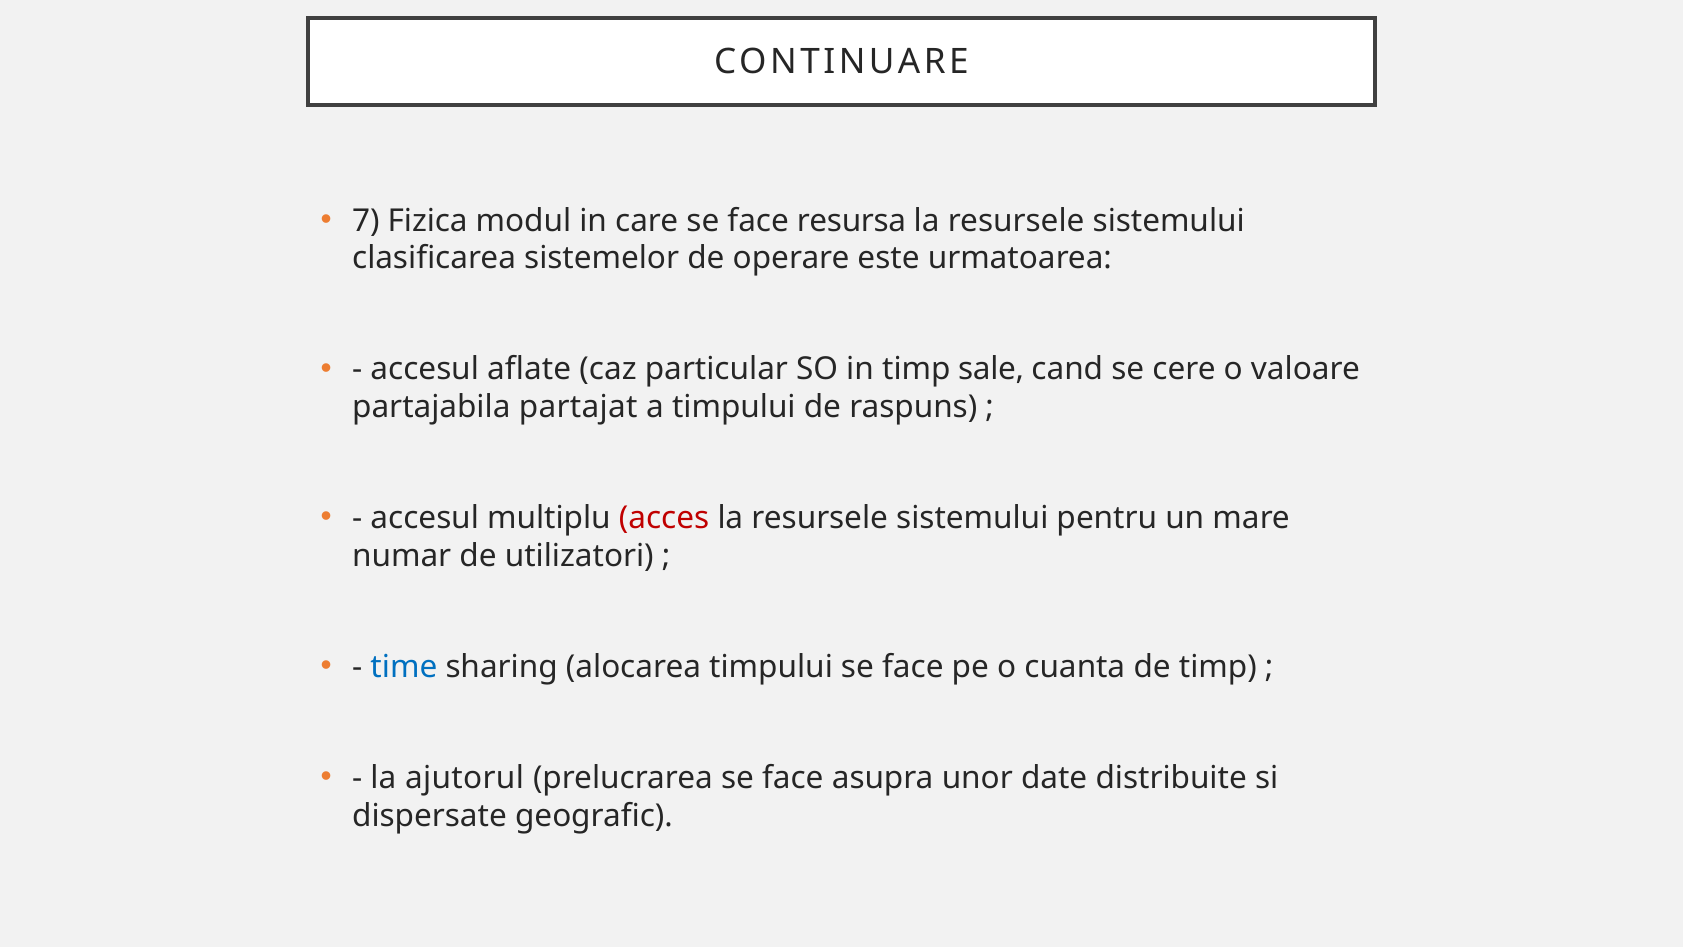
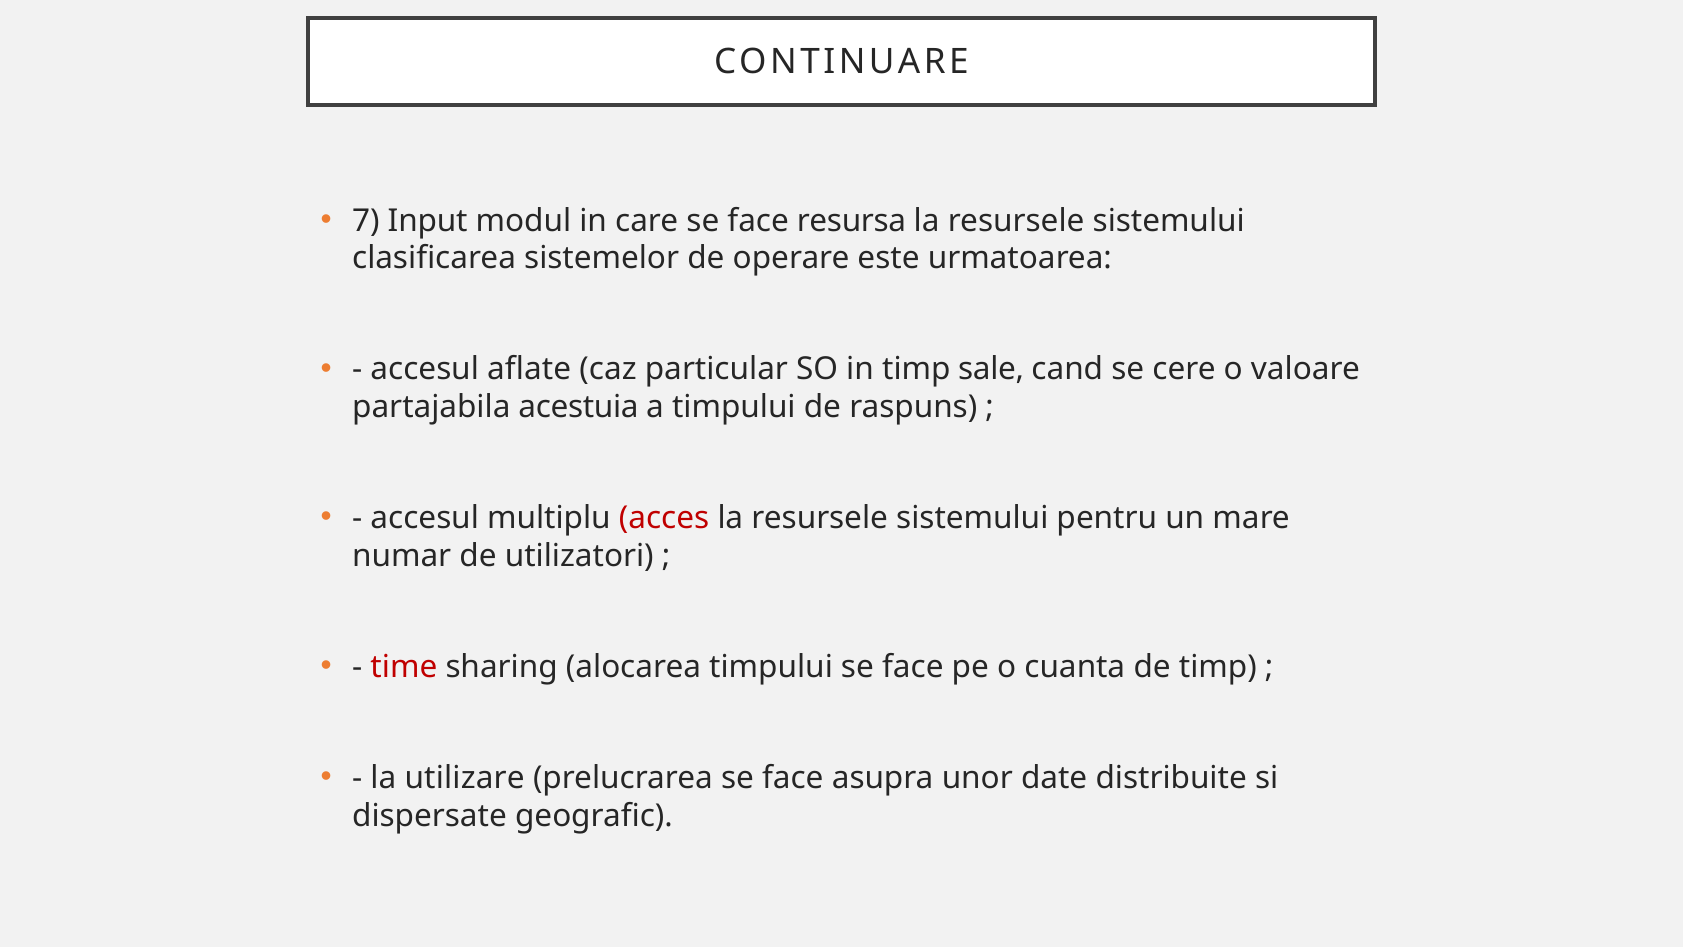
Fizica: Fizica -> Input (428, 221)
partajat: partajat -> acestuia (579, 407)
time colour: blue -> red (404, 667)
ajutorul: ajutorul -> utilizare (465, 777)
